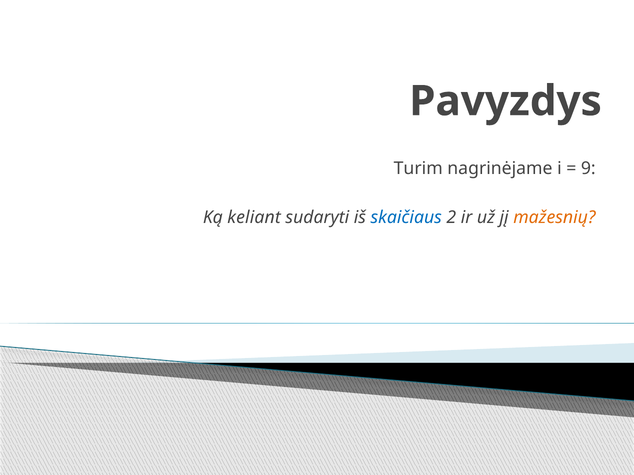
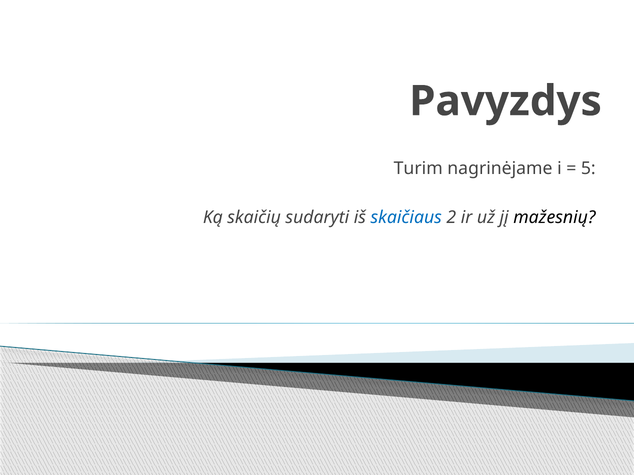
9: 9 -> 5 (588, 168)
keliant: keliant -> skaičių (254, 218)
mažesnių colour: orange -> black (554, 218)
